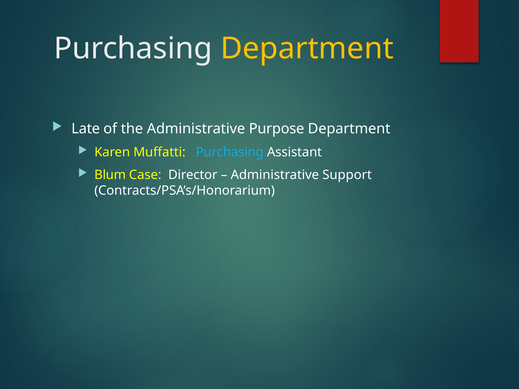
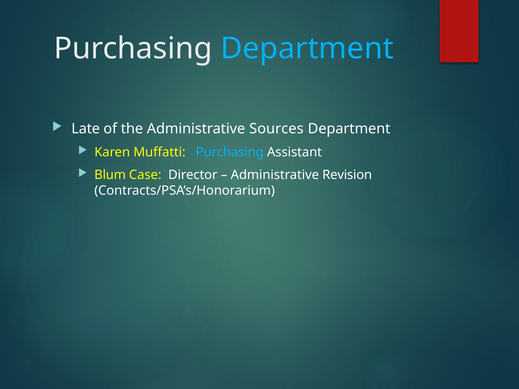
Department colour: yellow -> light blue (307, 49)
Purpose: Purpose -> Sources (276, 129)
Support: Support -> Revision (347, 175)
